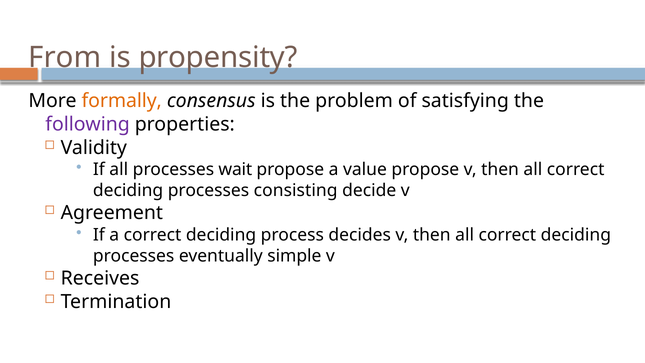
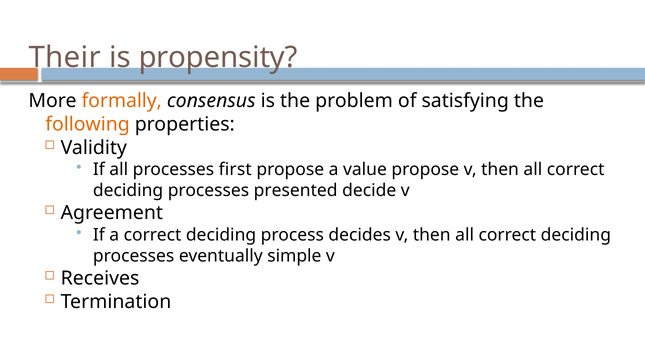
From: From -> Their (65, 58)
following colour: purple -> orange (88, 124)
wait: wait -> first (235, 170)
consisting: consisting -> presented (296, 191)
